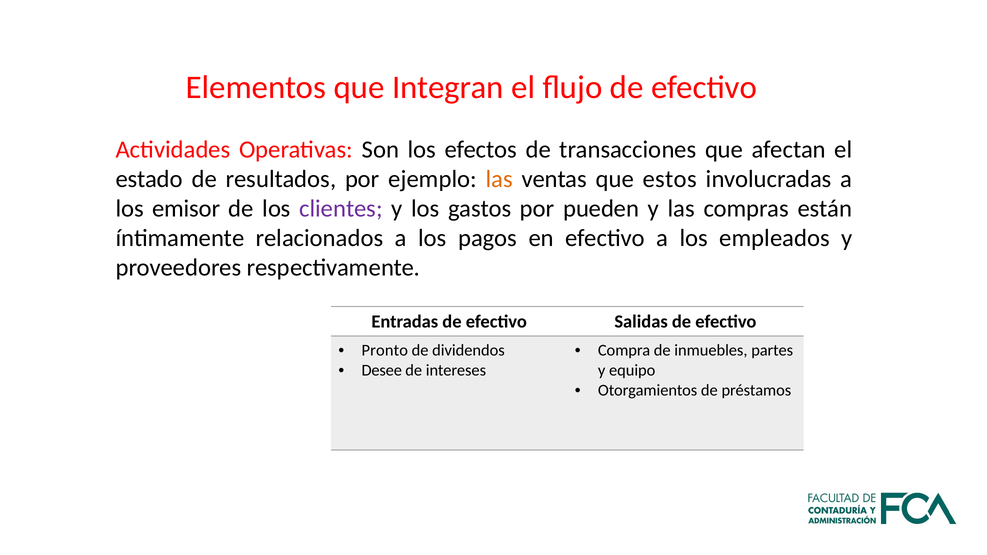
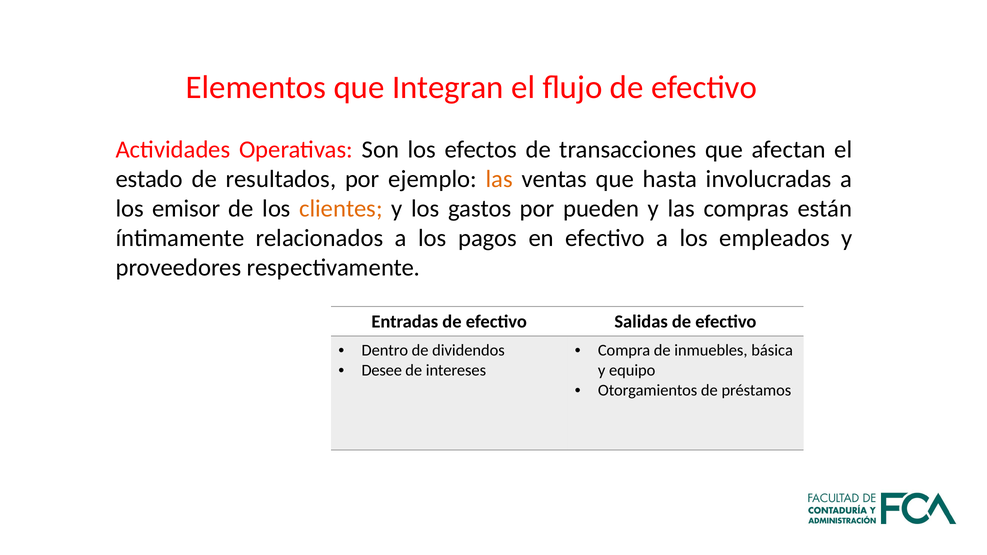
estos: estos -> hasta (670, 179)
clientes colour: purple -> orange (341, 209)
Pronto: Pronto -> Dentro (385, 350)
partes: partes -> básica (772, 350)
